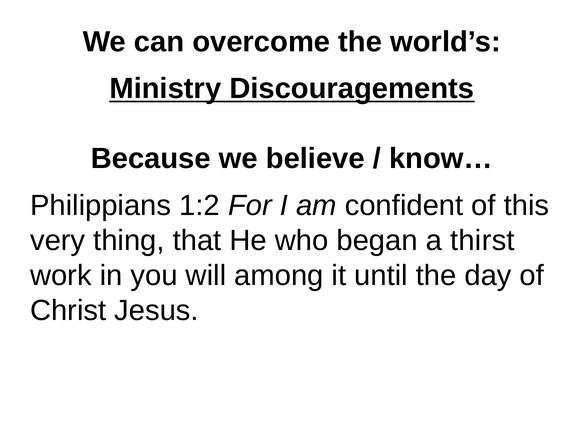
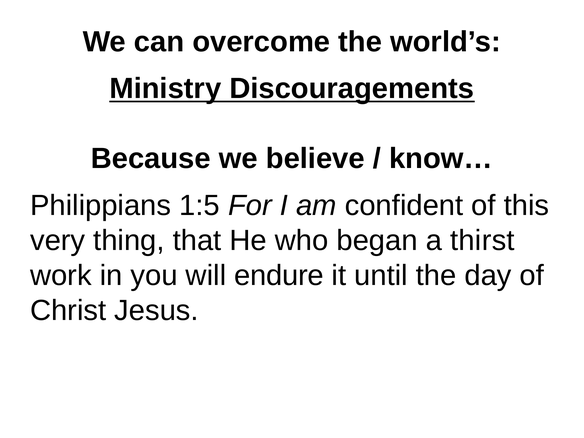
1:2: 1:2 -> 1:5 (199, 205)
among: among -> endure (279, 275)
